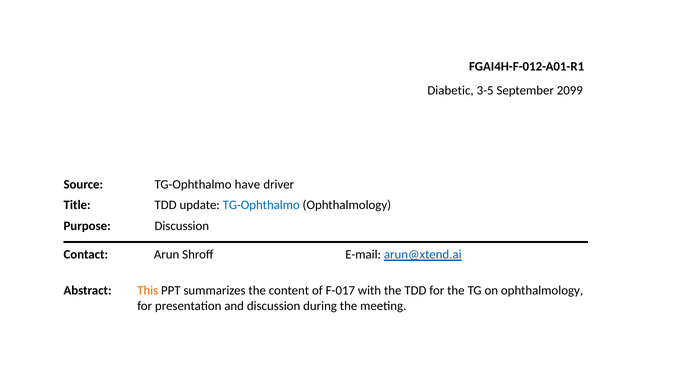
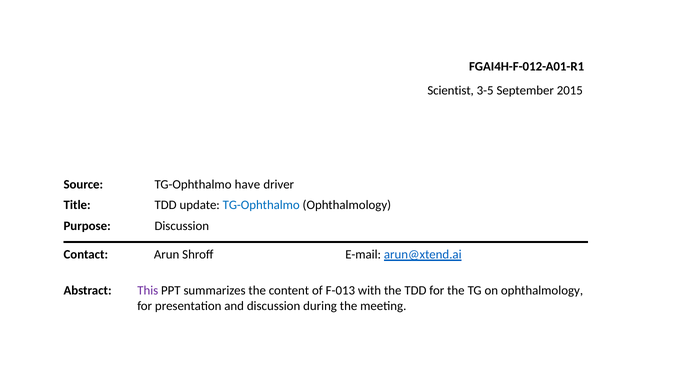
Diabetic: Diabetic -> Scientist (451, 90)
2099: 2099 -> 2015 (570, 90)
This colour: orange -> purple (148, 290)
F-017: F-017 -> F-013 (340, 290)
